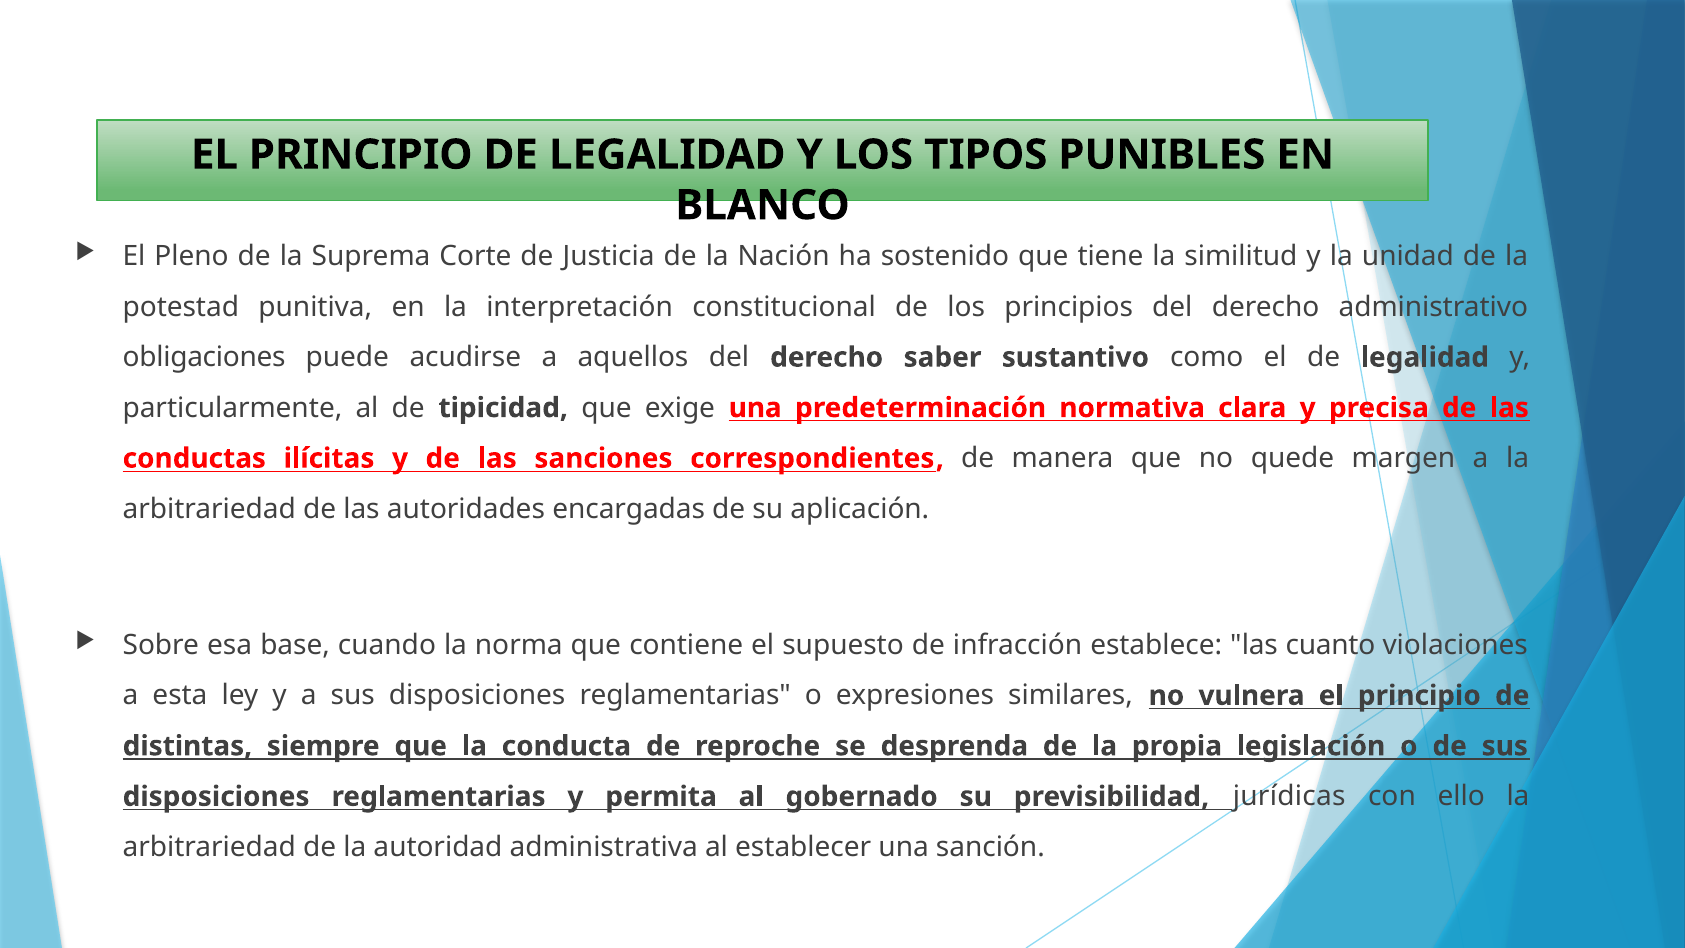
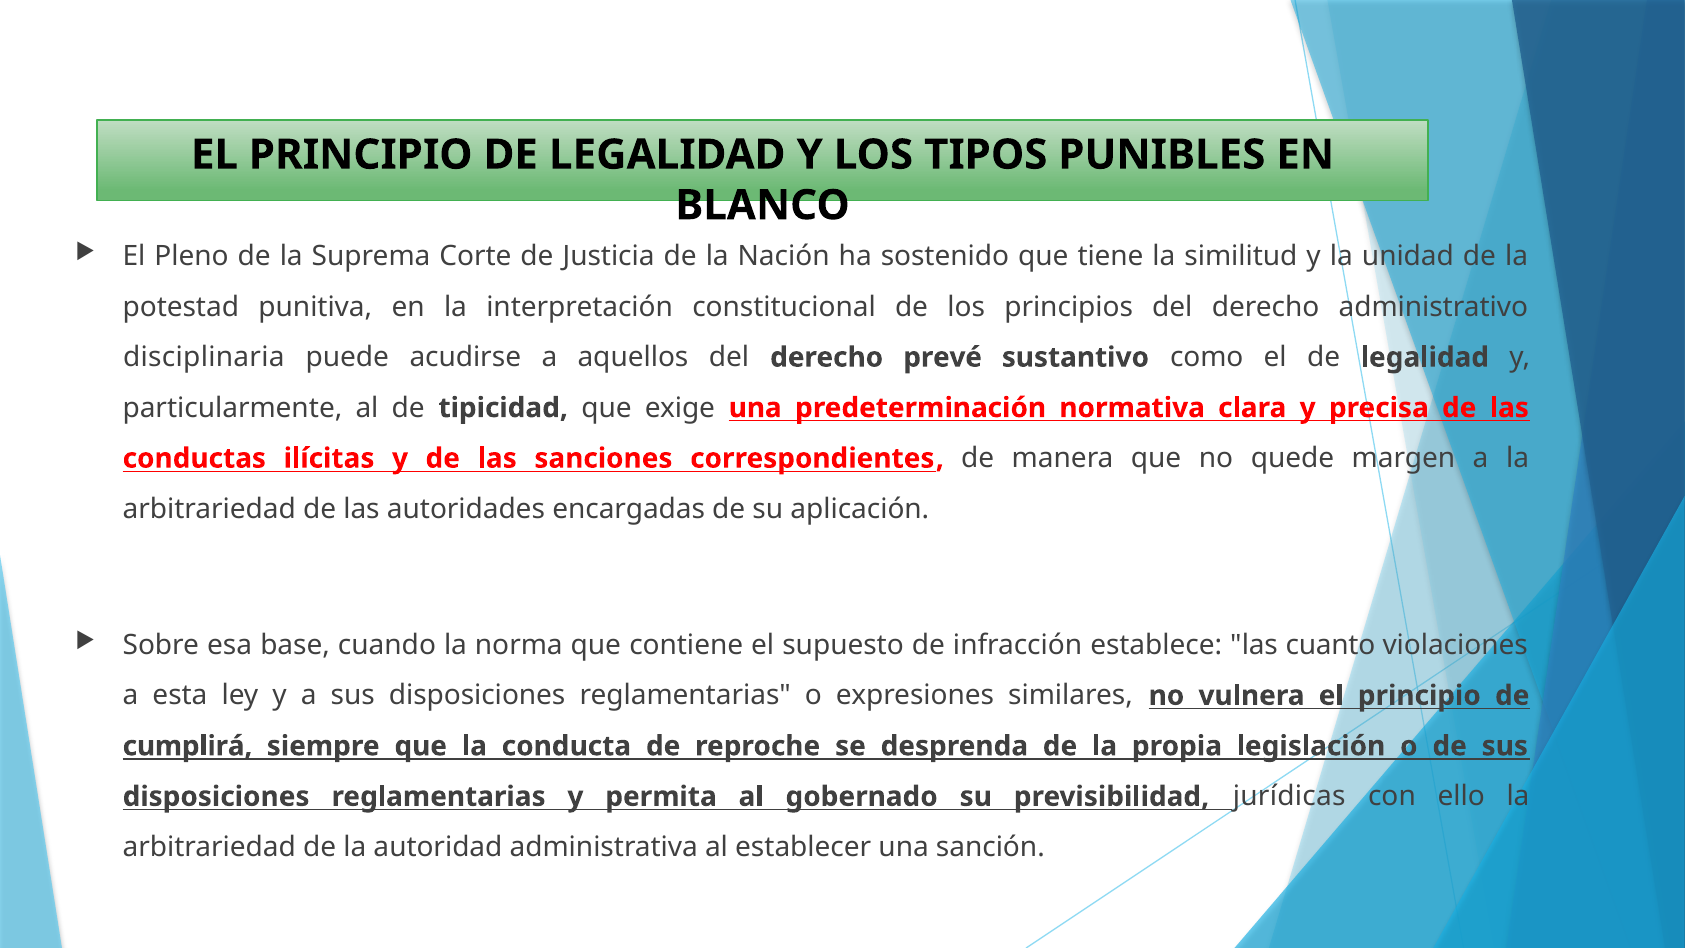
obligaciones: obligaciones -> disciplinaria (204, 357)
saber: saber -> prevé (943, 357)
distintas: distintas -> cumplirá (187, 746)
